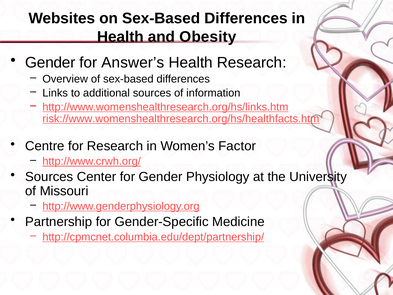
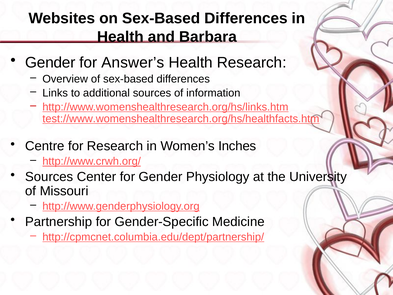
Obesity: Obesity -> Barbara (208, 37)
risk://www.womenshealthresearch.org/hs/healthfacts.htm: risk://www.womenshealthresearch.org/hs/healthfacts.htm -> test://www.womenshealthresearch.org/hs/healthfacts.htm (181, 119)
Factor: Factor -> Inches (237, 146)
